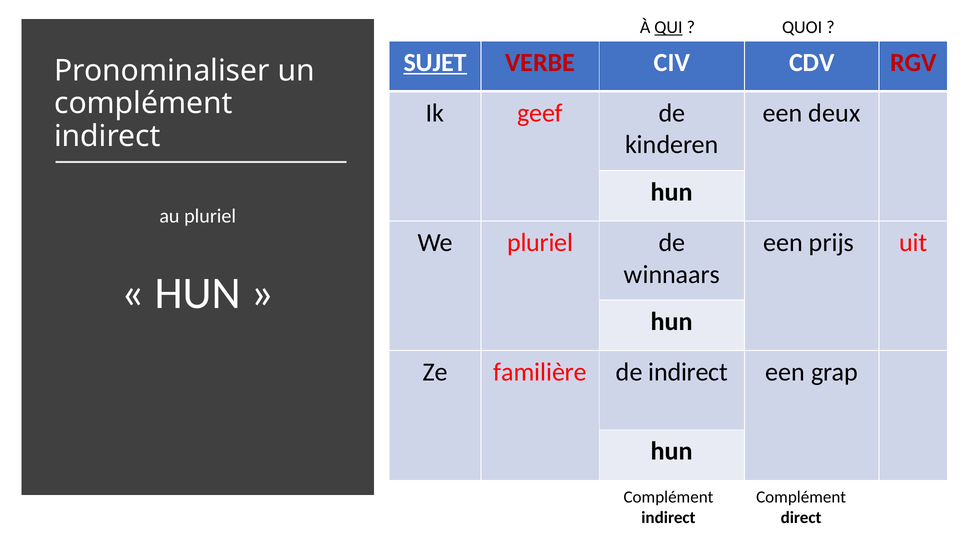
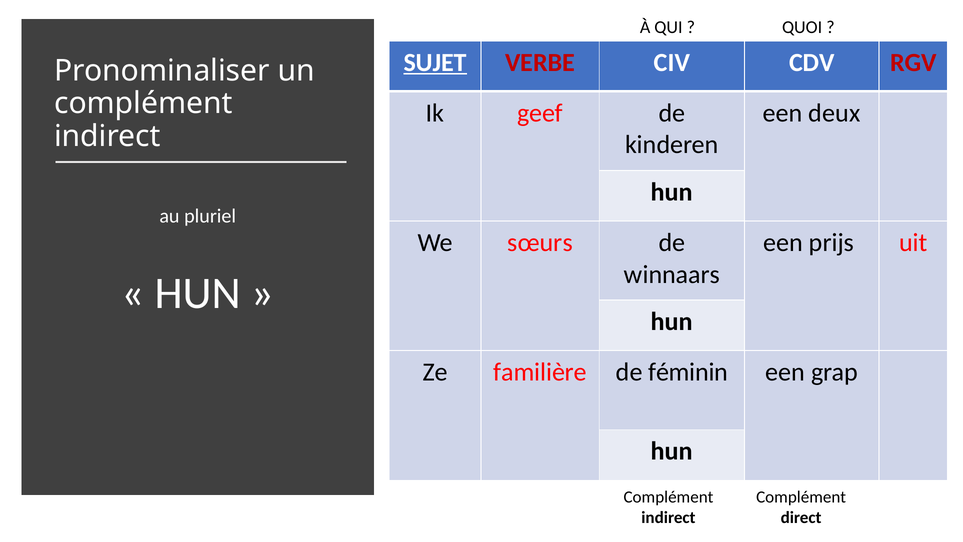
QUI underline: present -> none (668, 27)
We pluriel: pluriel -> sœurs (540, 242)
de indirect: indirect -> féminin (688, 372)
